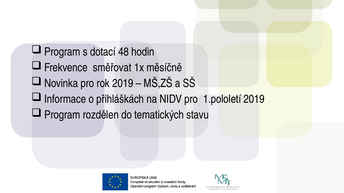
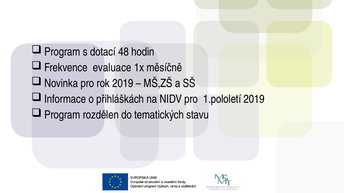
směřovat: směřovat -> evaluace (112, 68)
